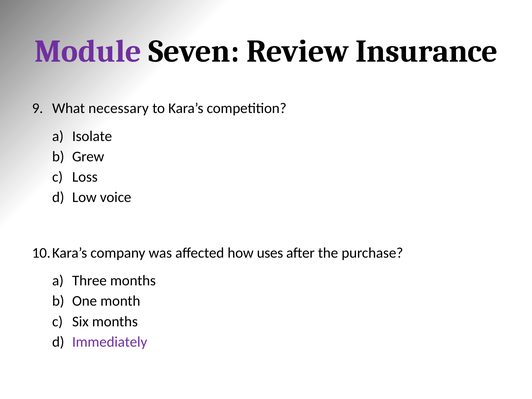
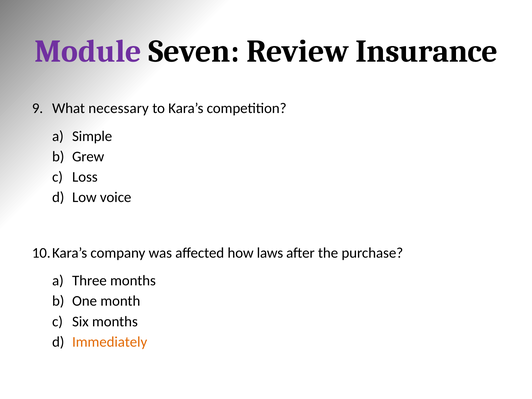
Isolate: Isolate -> Simple (92, 136)
uses: uses -> laws (270, 253)
Immediately colour: purple -> orange (110, 342)
